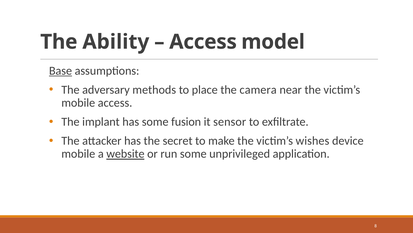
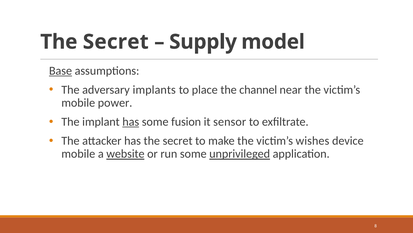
Ability: Ability -> Secret (116, 42)
Access: Access -> Supply (203, 42)
methods: methods -> implants (154, 89)
camera: camera -> channel (258, 89)
mobile access: access -> power (115, 102)
has underline: none -> present (131, 121)
unprivileged underline: none -> present (240, 153)
